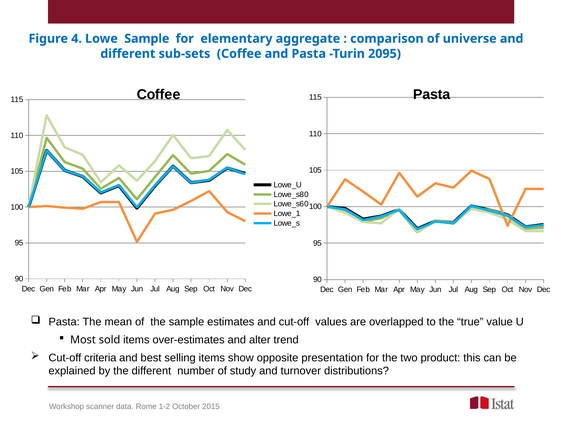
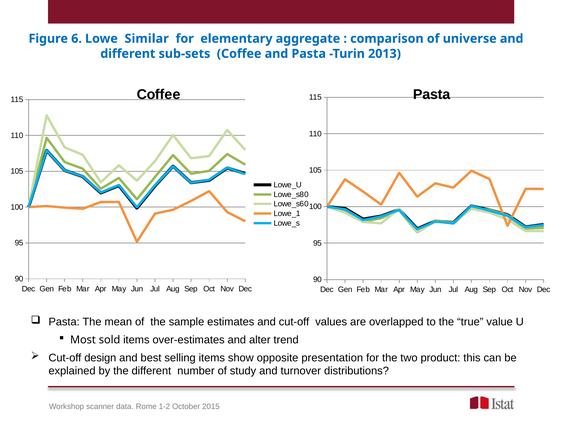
4: 4 -> 6 (77, 39)
Lowe Sample: Sample -> Similar (147, 39)
2095: 2095 -> 2013 (385, 54)
criteria: criteria -> design (100, 358)
